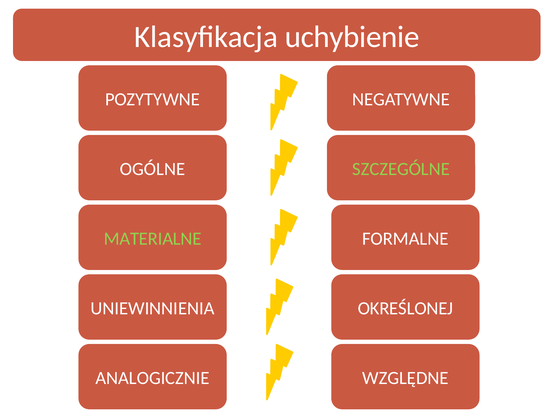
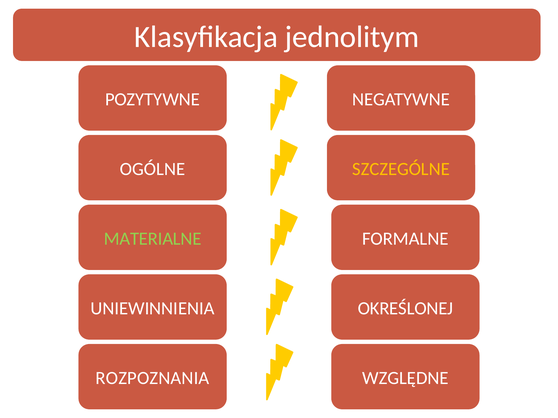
uchybienie: uchybienie -> jednolitym (352, 37)
SZCZEGÓLNE colour: light green -> yellow (401, 169)
ANALOGICZNIE: ANALOGICZNIE -> ROZPOZNANIA (152, 378)
